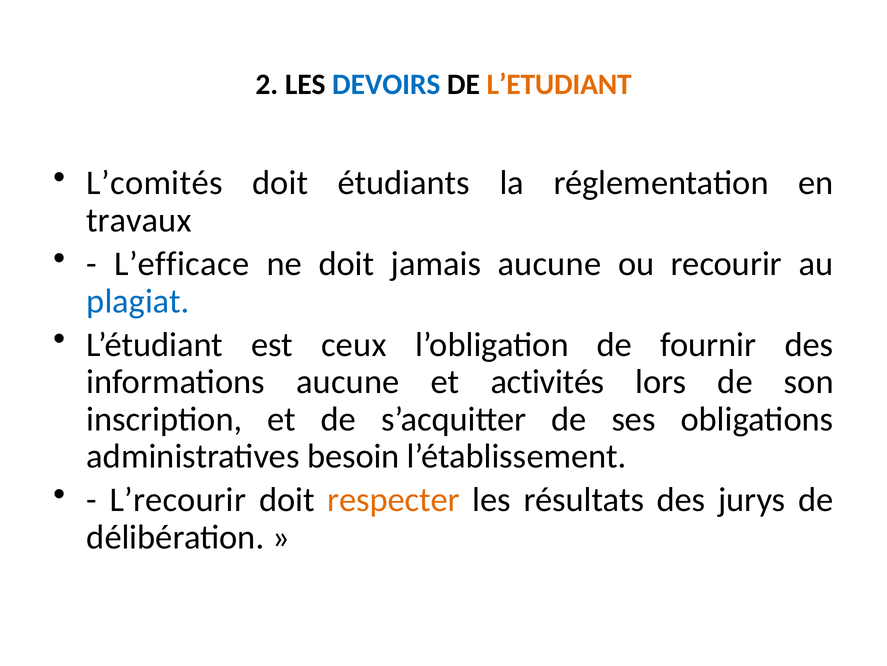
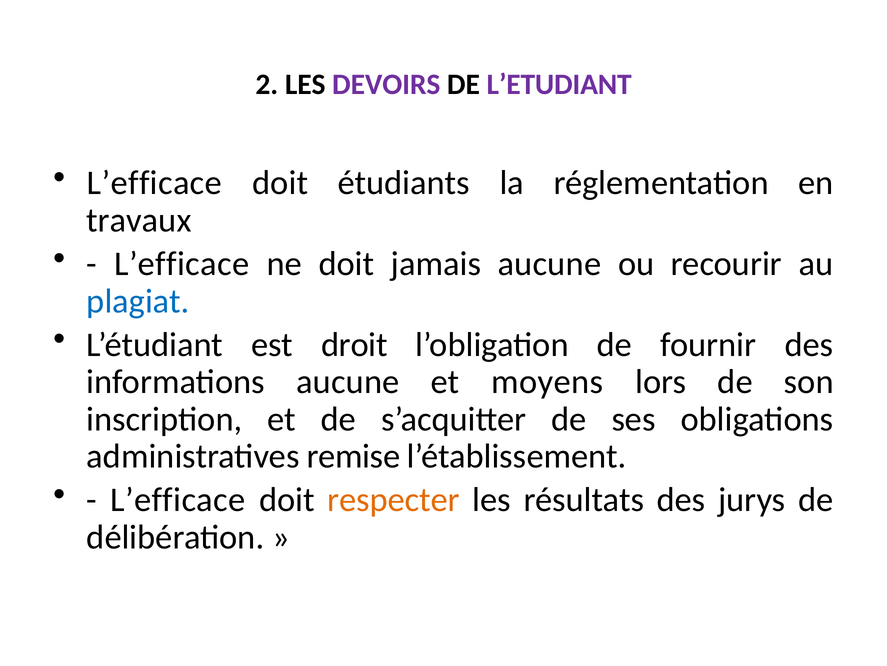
DEVOIRS colour: blue -> purple (386, 84)
L’ETUDIANT colour: orange -> purple (559, 84)
L’comités: L’comités -> L’efficace (154, 183)
ceux: ceux -> droit (354, 344)
activités: activités -> moyens (547, 382)
besoin: besoin -> remise (354, 456)
L’recourir: L’recourir -> L’efficace (178, 500)
